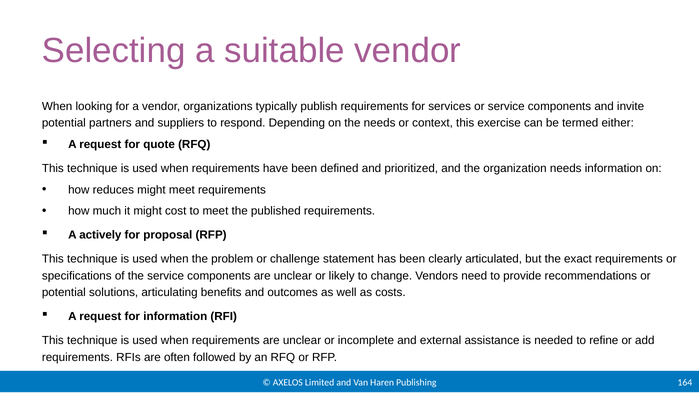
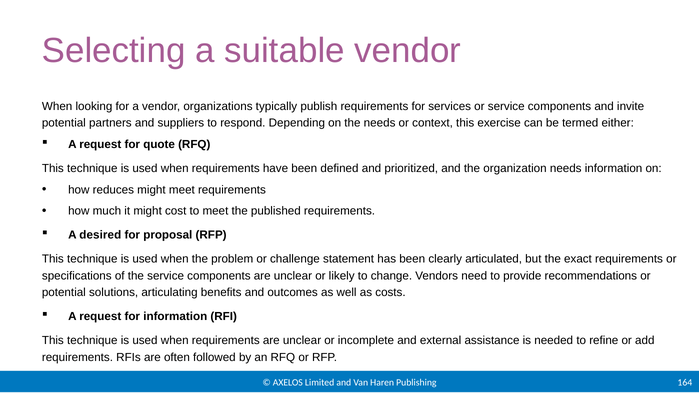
actively: actively -> desired (100, 235)
